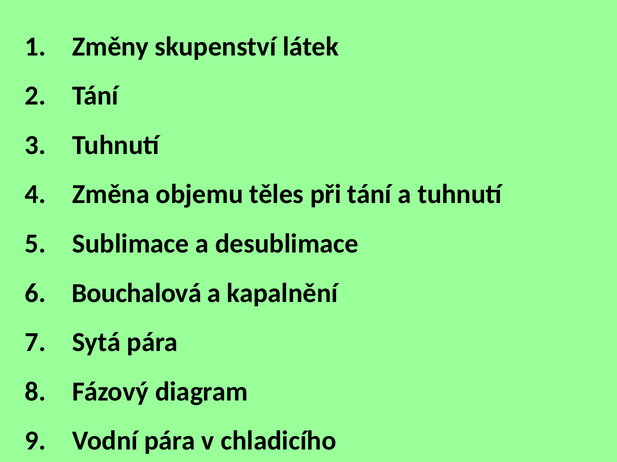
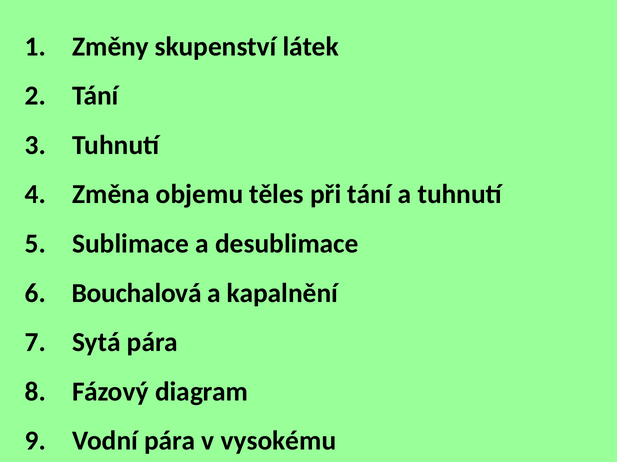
chladicího: chladicího -> vysokému (278, 442)
